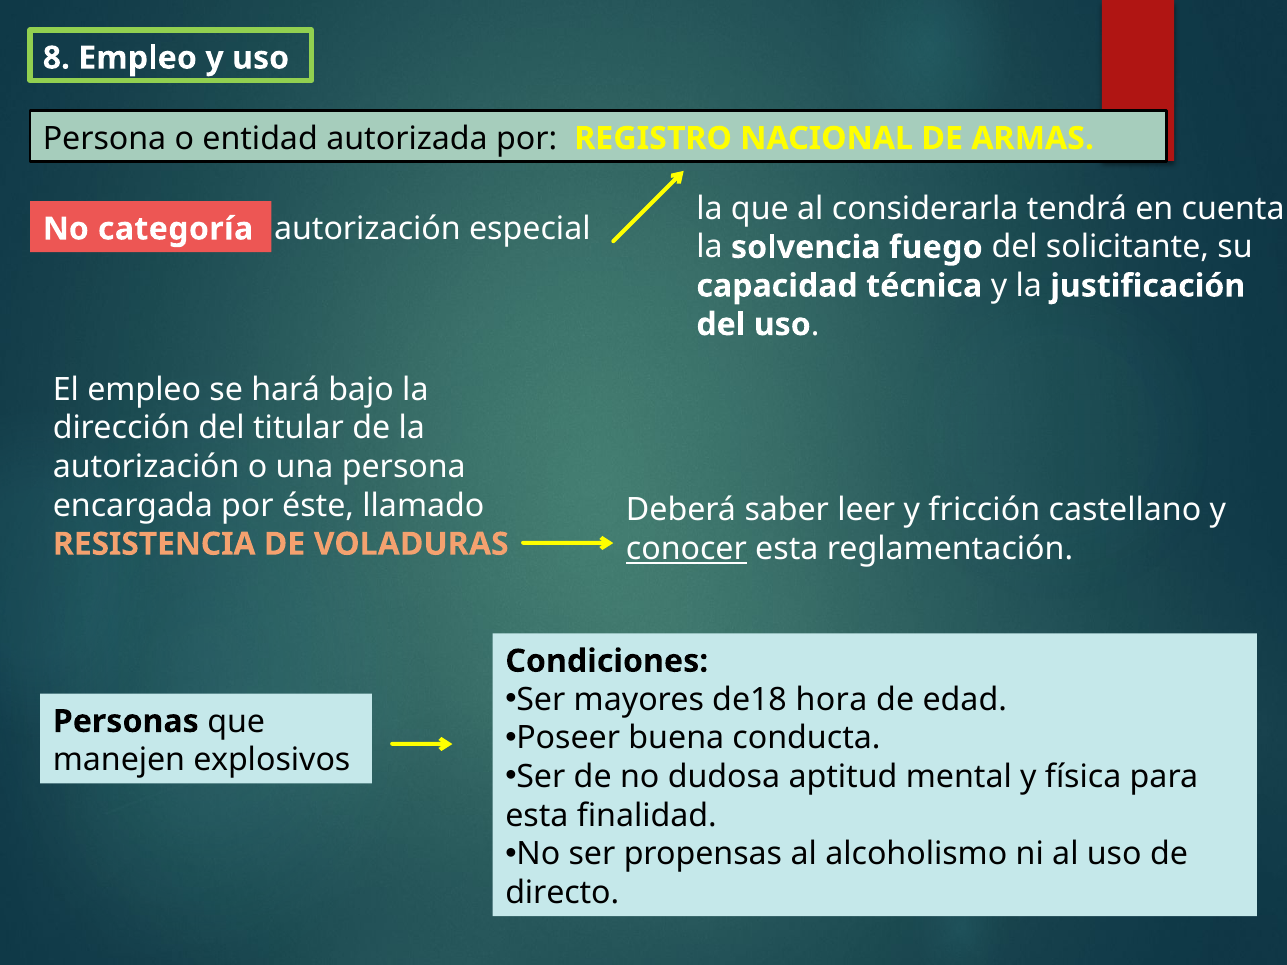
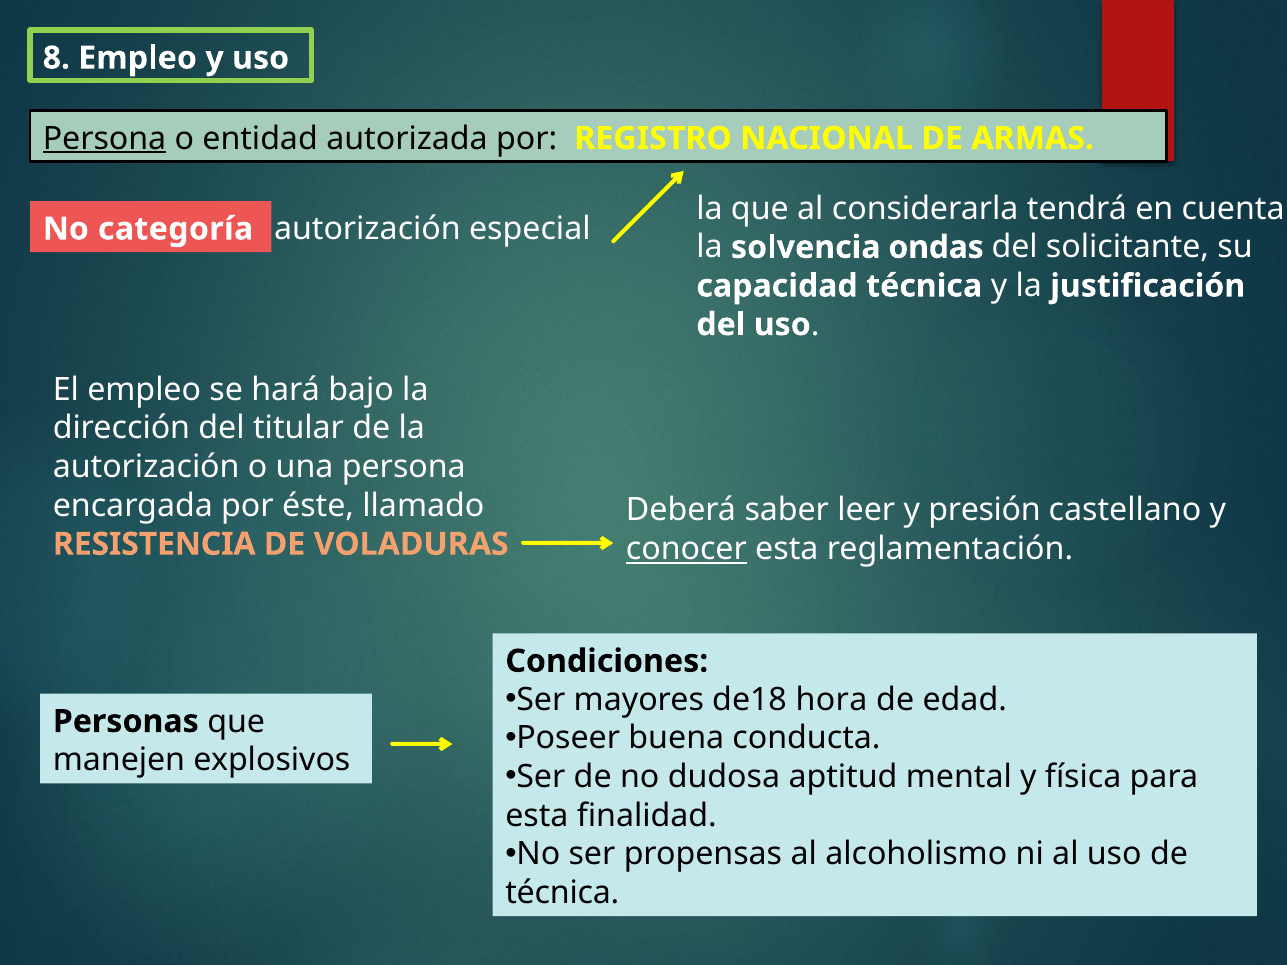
Persona underline: none -> present (105, 138)
fuego: fuego -> ondas (936, 247)
fricción: fricción -> presión (985, 510)
directo: directo -> técnica (562, 893)
